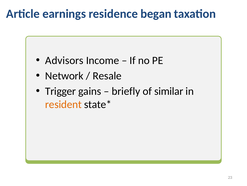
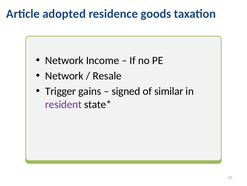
earnings: earnings -> adopted (64, 14)
began: began -> goods (156, 14)
Advisors: Advisors -> Network (64, 60)
briefly: briefly -> signed (126, 91)
resident colour: orange -> purple (63, 104)
